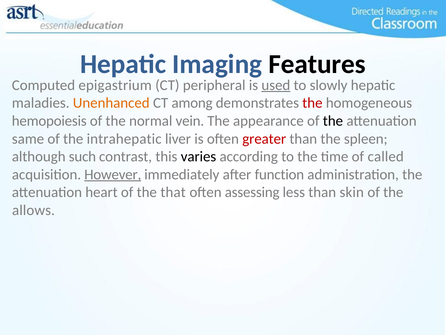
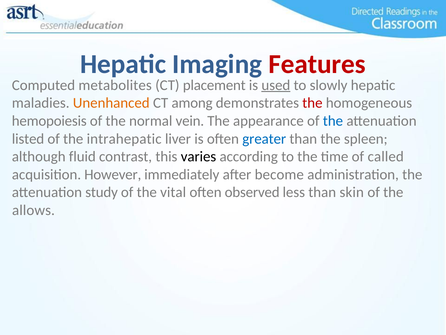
Features colour: black -> red (317, 64)
epigastrium: epigastrium -> metabolites (115, 85)
peripheral: peripheral -> placement (214, 85)
the colour: black -> blue (333, 121)
same: same -> listed (28, 139)
greater colour: red -> blue (264, 139)
such: such -> fluid (82, 156)
However underline: present -> none (113, 174)
function: function -> become (279, 174)
heart: heart -> study (102, 192)
that: that -> vital (173, 192)
assessing: assessing -> observed (252, 192)
